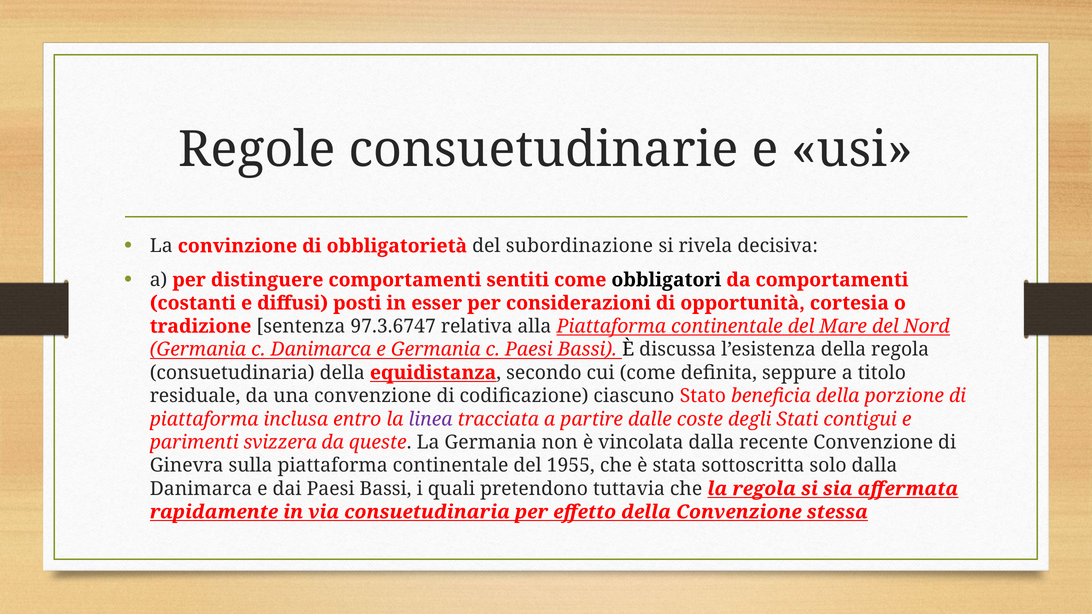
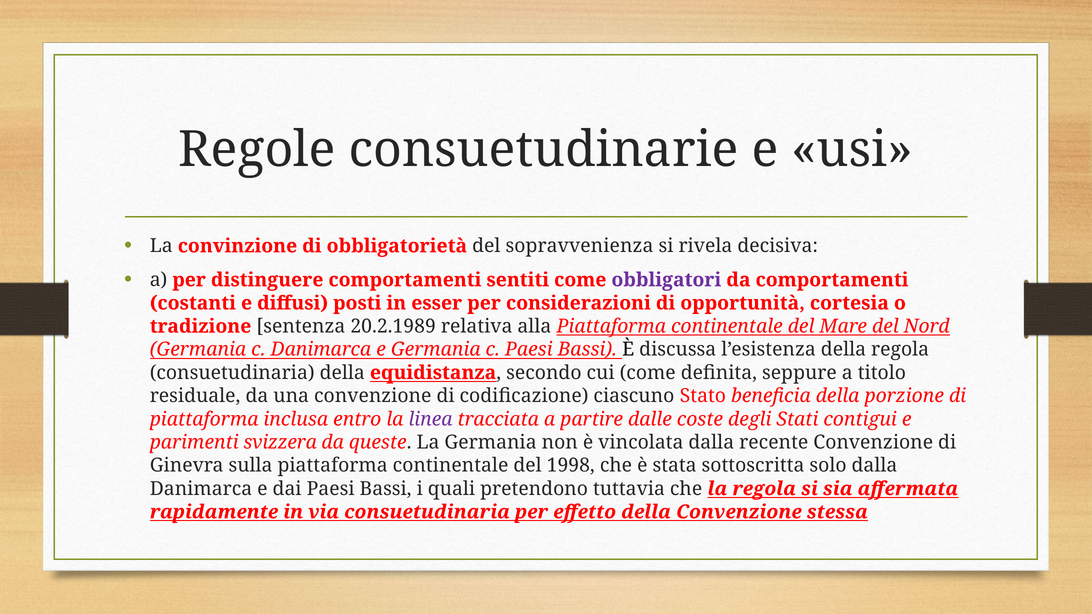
subordinazione: subordinazione -> sopravvenienza (579, 246)
obbligatori colour: black -> purple (666, 280)
97.3.6747: 97.3.6747 -> 20.2.1989 (393, 326)
1955: 1955 -> 1998 (571, 466)
